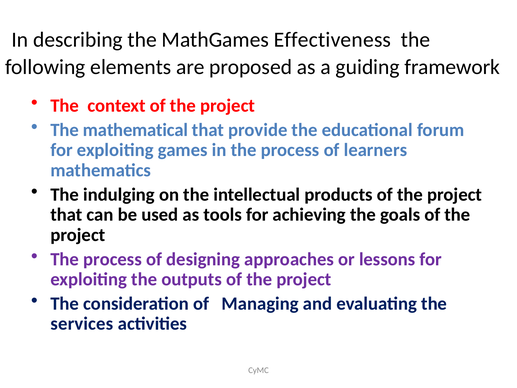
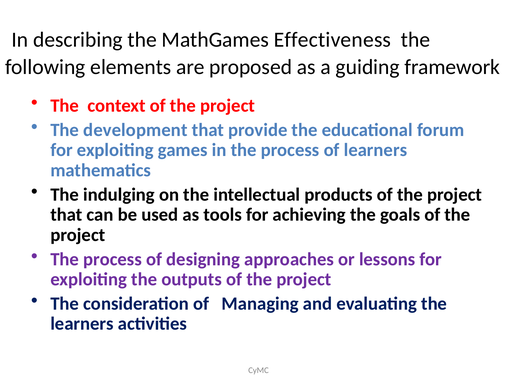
mathematical: mathematical -> development (135, 130)
services: services -> learners (82, 324)
